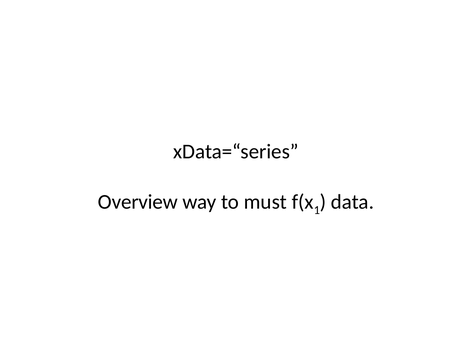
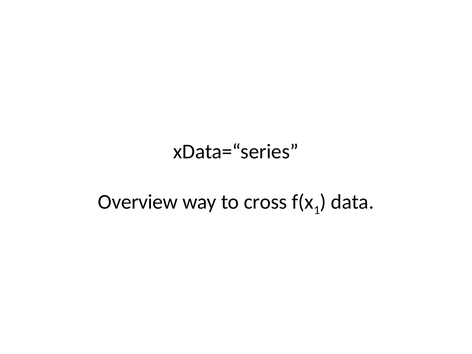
must: must -> cross (265, 202)
